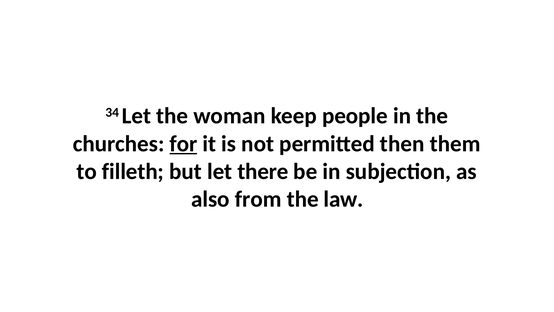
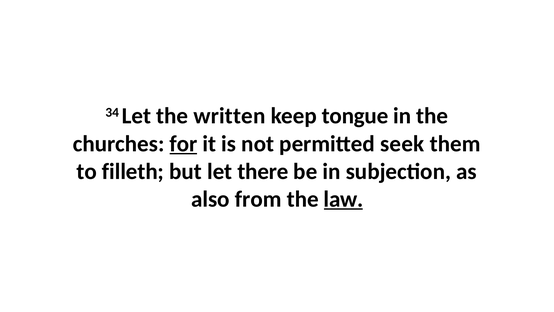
woman: woman -> written (229, 116)
people: people -> tongue (355, 116)
then: then -> seek (402, 144)
law underline: none -> present (343, 199)
